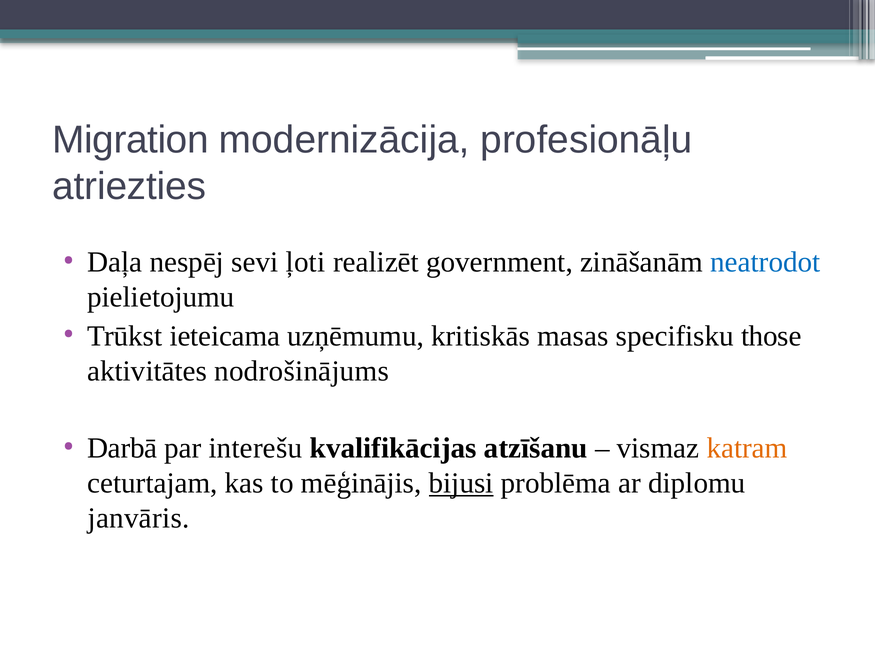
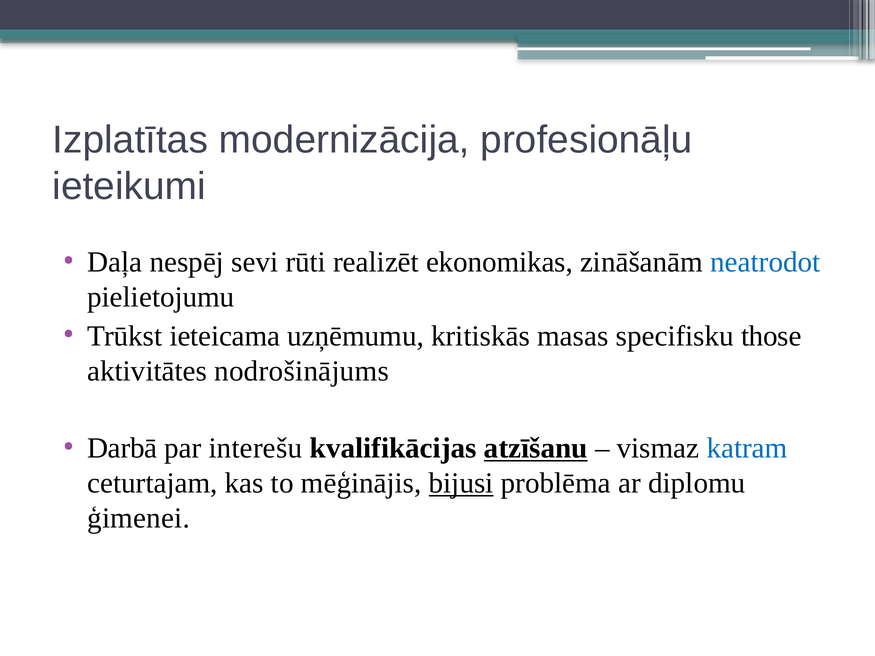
Migration: Migration -> Izplatītas (130, 140)
atriezties: atriezties -> ieteikumi (129, 186)
ļoti: ļoti -> rūti (306, 262)
government: government -> ekonomikas (500, 262)
atzīšanu underline: none -> present (536, 448)
katram colour: orange -> blue (747, 448)
janvāris: janvāris -> ģimenei (139, 518)
